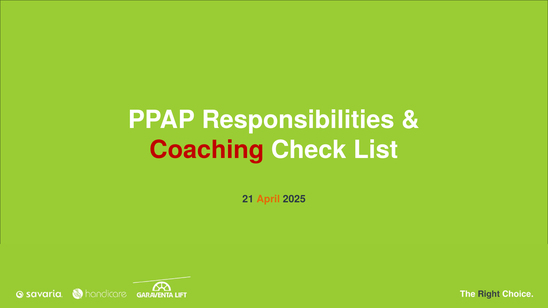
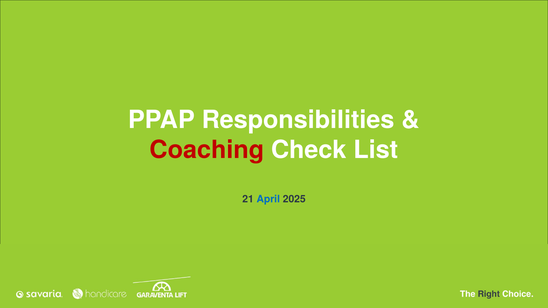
April colour: orange -> blue (268, 199)
